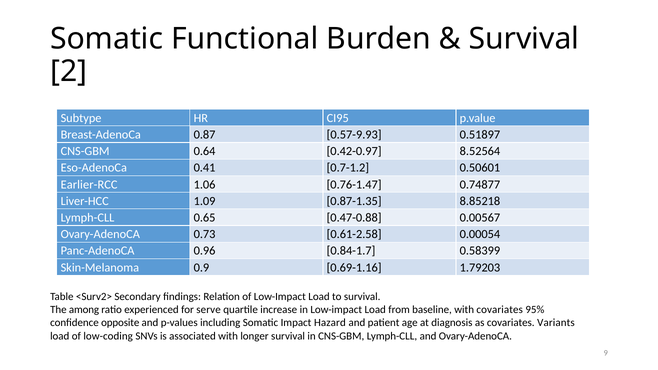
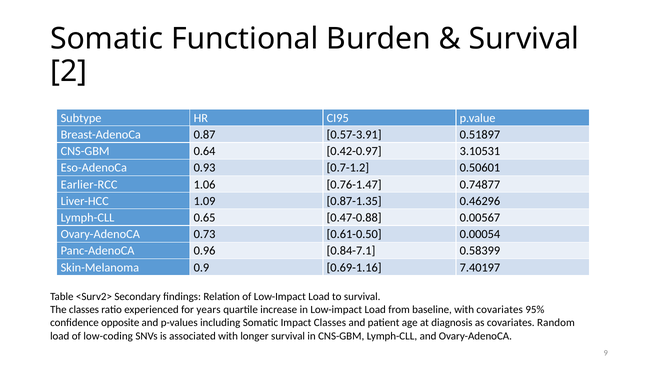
0.57-9.93: 0.57-9.93 -> 0.57-3.91 (354, 135)
8.52564: 8.52564 -> 3.10531 (480, 151)
0.41: 0.41 -> 0.93 (205, 168)
8.85218: 8.85218 -> 0.46296 (480, 201)
0.61-2.58: 0.61-2.58 -> 0.61-0.50 (354, 234)
0.84-1.7: 0.84-1.7 -> 0.84-7.1 (351, 251)
1.79203: 1.79203 -> 7.40197 (480, 268)
The among: among -> classes (84, 310)
serve: serve -> years (209, 310)
Impact Hazard: Hazard -> Classes (330, 323)
Variants: Variants -> Random (556, 323)
